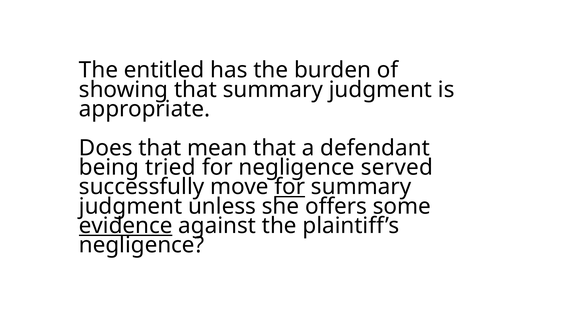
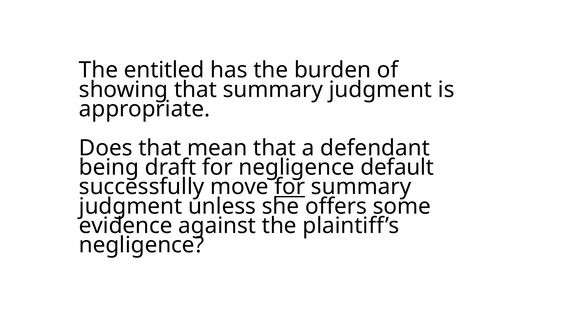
tried: tried -> draft (171, 167)
served: served -> default (397, 167)
evidence underline: present -> none (126, 226)
